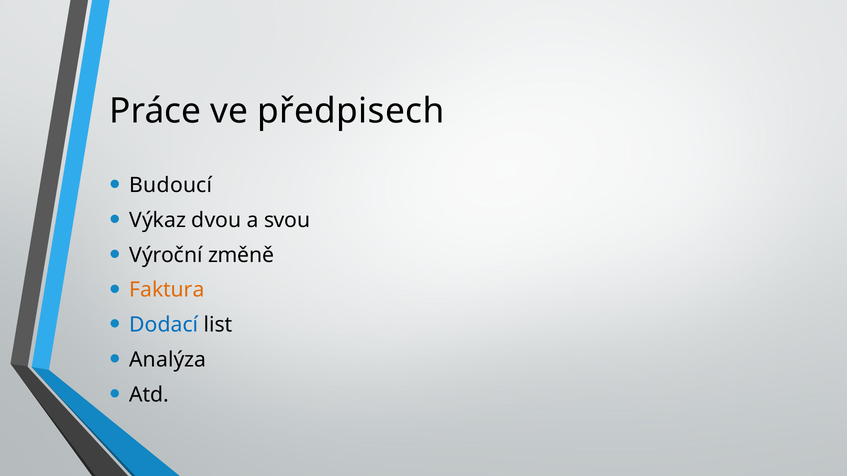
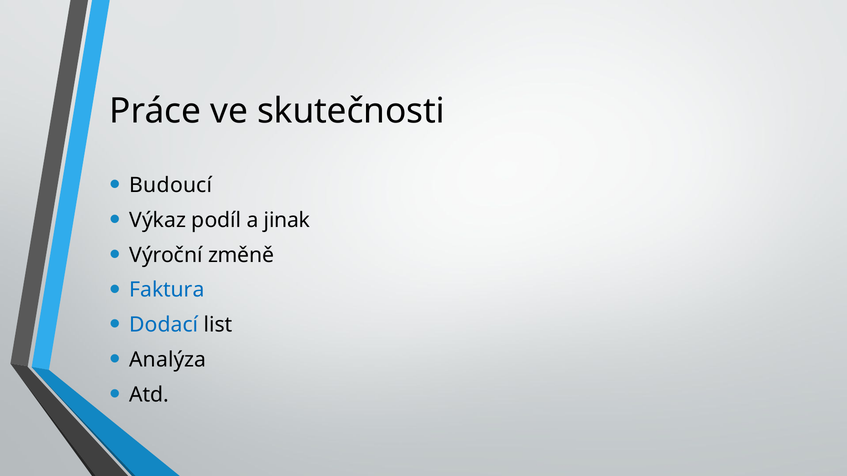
předpisech: předpisech -> skutečnosti (351, 111)
dvou: dvou -> podíl (216, 220)
svou: svou -> jinak (287, 220)
Faktura colour: orange -> blue (167, 290)
